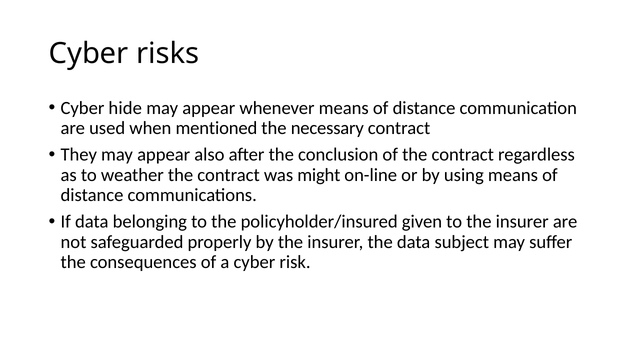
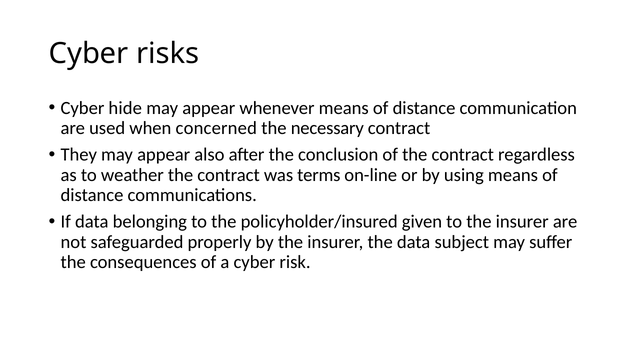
mentioned: mentioned -> concerned (216, 128)
might: might -> terms (319, 175)
